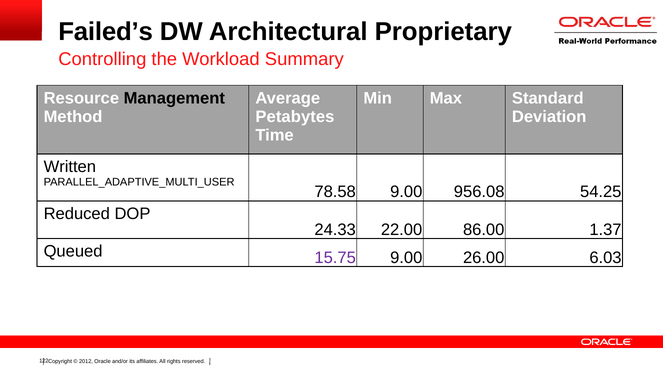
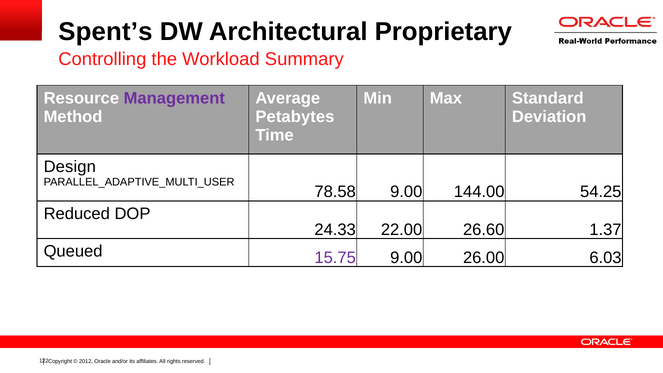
Failed’s: Failed’s -> Spent’s (105, 32)
Management colour: black -> purple (174, 98)
Written: Written -> Design (70, 167)
956.08: 956.08 -> 144.00 (479, 192)
86.00: 86.00 -> 26.60 (484, 230)
